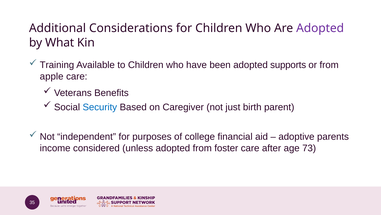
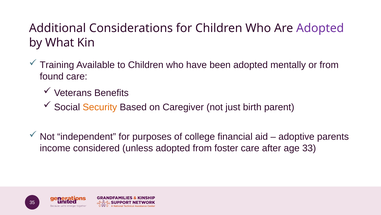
supports: supports -> mentally (288, 65)
apple: apple -> found (52, 76)
Security colour: blue -> orange (100, 107)
73: 73 -> 33 (309, 148)
